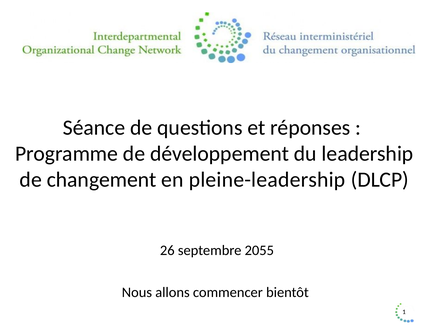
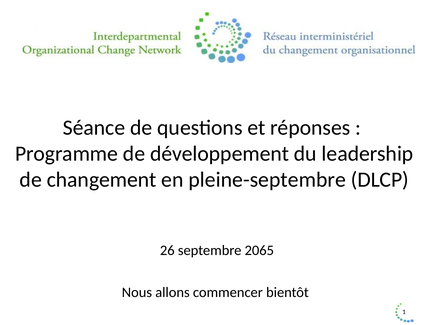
pleine-leadership: pleine-leadership -> pleine-septembre (267, 180)
2055: 2055 -> 2065 (259, 251)
